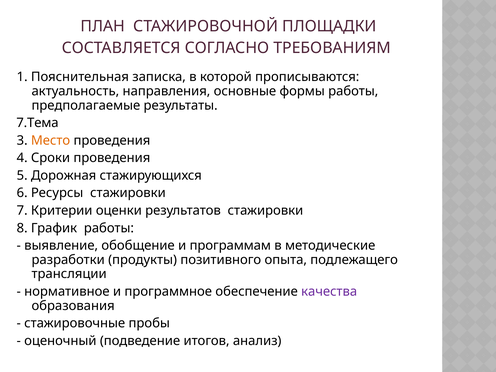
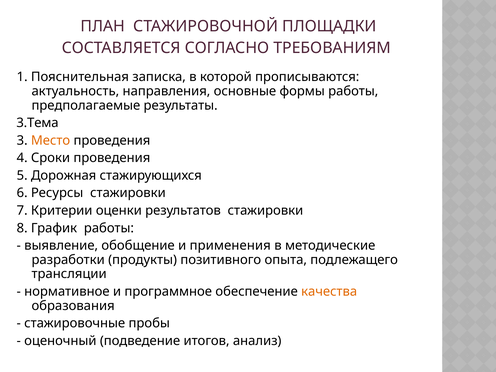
7.Тема: 7.Тема -> 3.Тема (37, 123)
программам: программам -> применения (230, 246)
качества colour: purple -> orange (329, 292)
